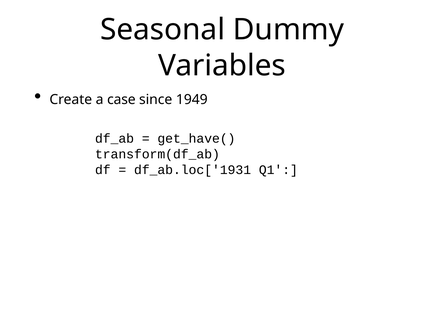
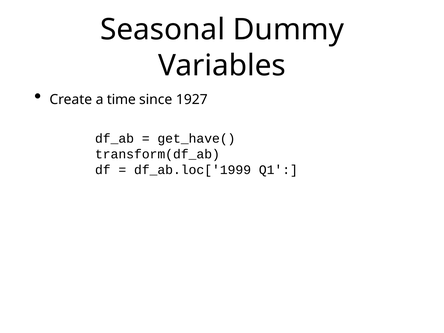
case: case -> time (121, 99)
1949: 1949 -> 1927 (192, 99)
df_ab.loc['1931: df_ab.loc['1931 -> df_ab.loc['1999 (193, 170)
